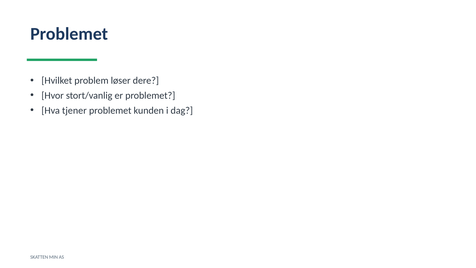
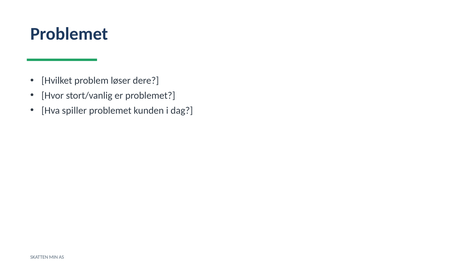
tjener: tjener -> spiller (74, 110)
